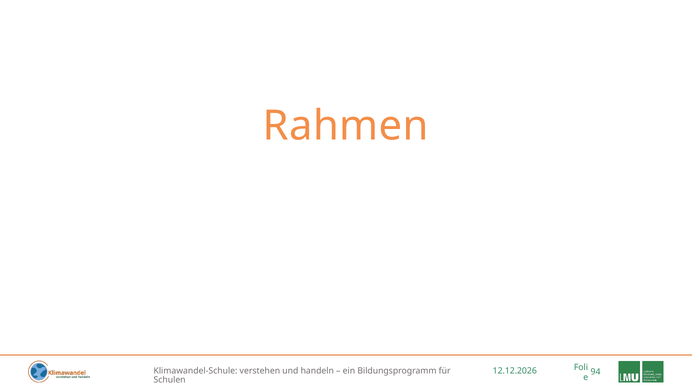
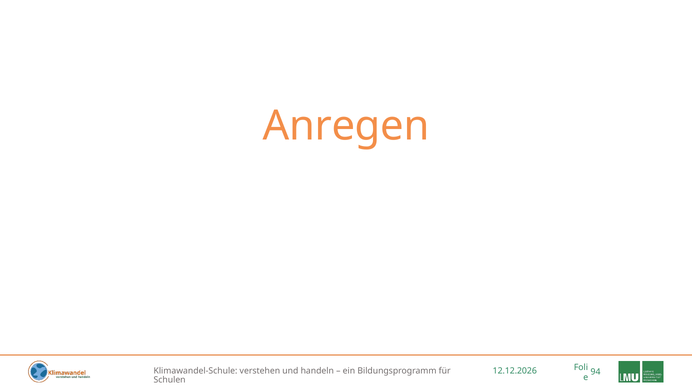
Rahmen: Rahmen -> Anregen (346, 126)
